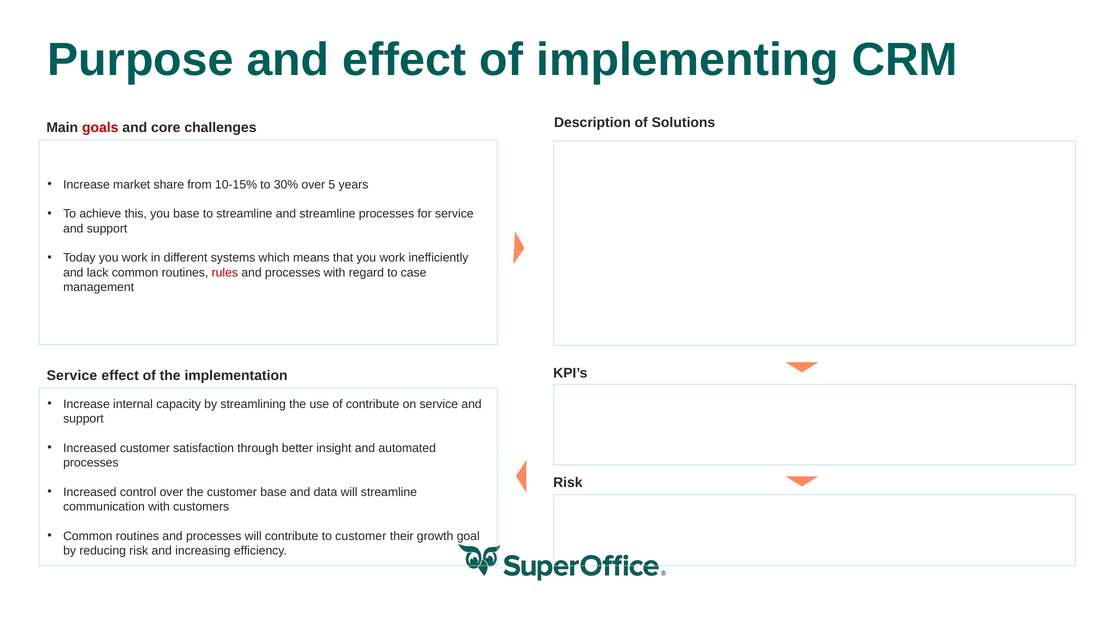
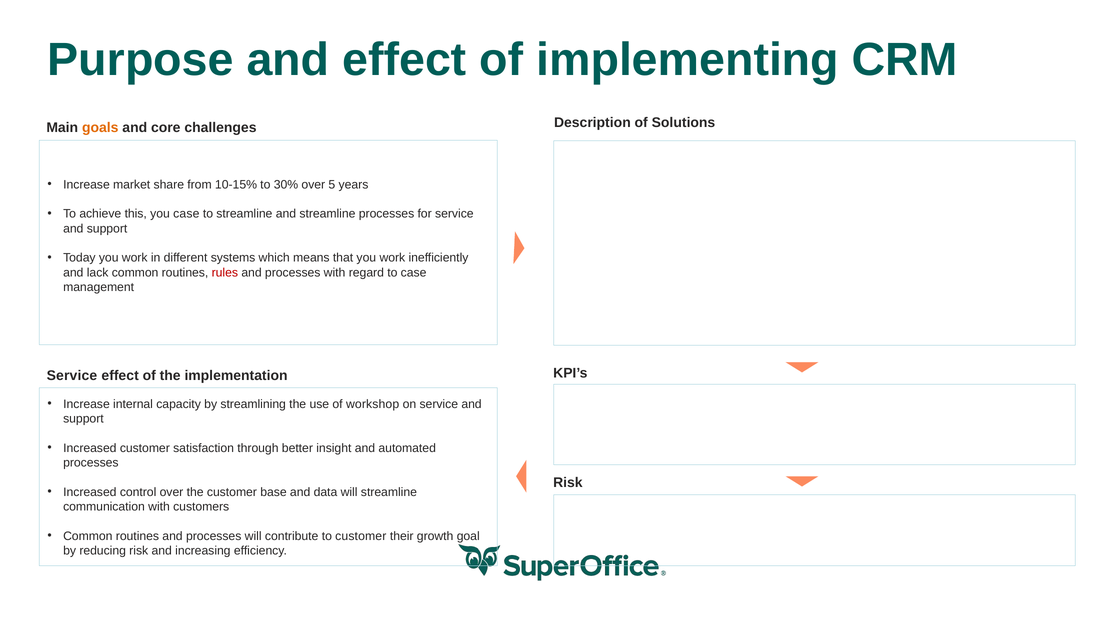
goals colour: red -> orange (100, 128)
you base: base -> case (186, 214)
of contribute: contribute -> workshop (373, 404)
